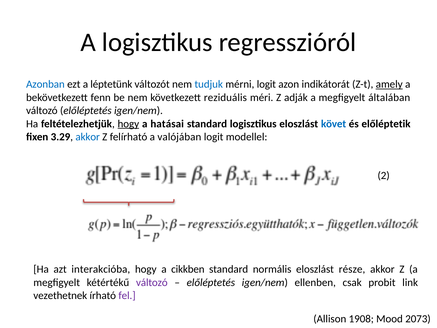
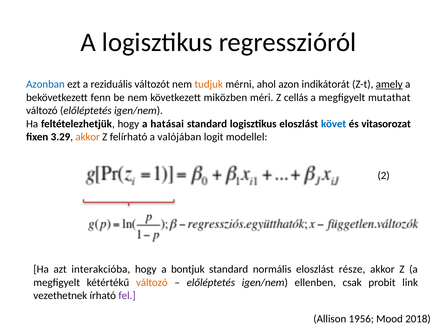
léptetünk: léptetünk -> reziduális (111, 84)
tudjuk colour: blue -> orange (209, 84)
mérni logit: logit -> ahol (266, 84)
reziduális: reziduális -> miközben (225, 97)
adják: adják -> cellás (296, 97)
általában: általában -> mutathat (389, 97)
hogy underline: present -> none (128, 124)
előléptetik: előléptetik -> vitasorozat (386, 124)
akkor colour: blue -> orange (88, 137)
cikkben: cikkben -> bontjuk (188, 269)
változó colour: purple -> orange (152, 282)
1908: 1908 -> 1956 (361, 319)
2073: 2073 -> 2018 (418, 319)
